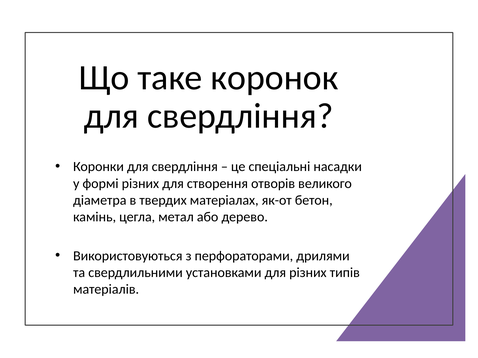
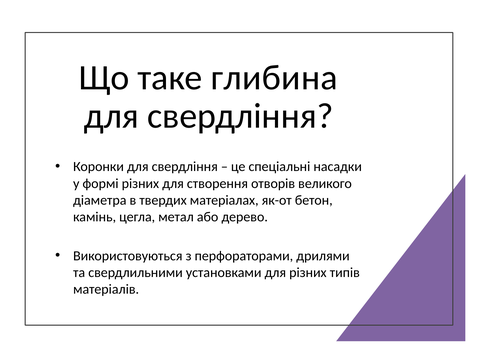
коронок: коронок -> глибина (274, 78)
